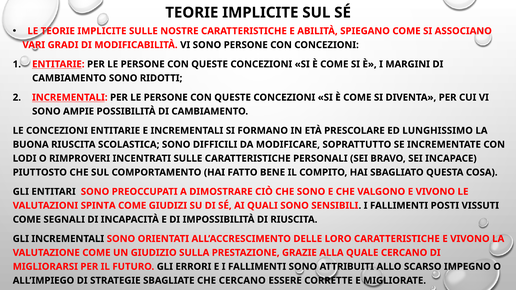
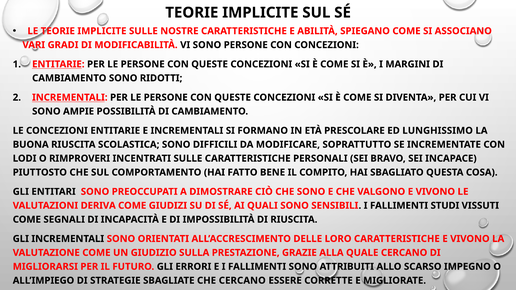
SPINTA: SPINTA -> DERIVA (98, 206)
POSTI: POSTI -> STUDI (445, 206)
